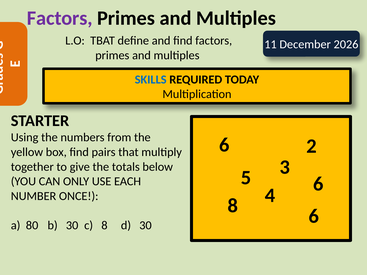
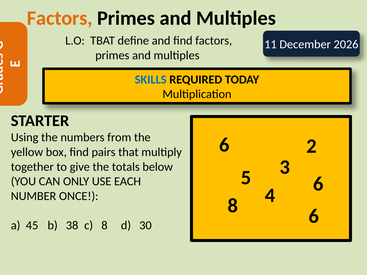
Factors colour: purple -> orange (60, 18)
80: 80 -> 45 (32, 226)
b 30: 30 -> 38 (72, 226)
